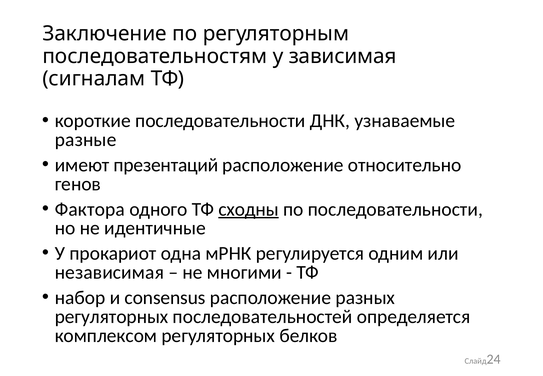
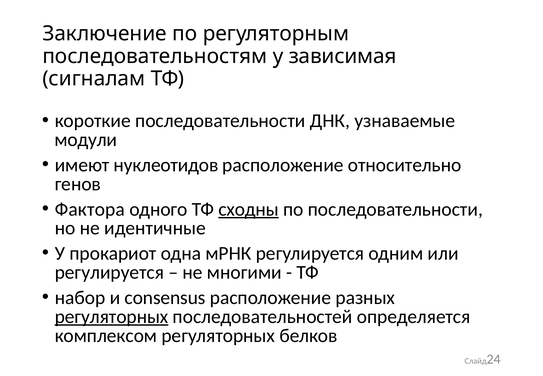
разные: разные -> модули (86, 140)
презентаций: презентаций -> нуклеотидов (166, 165)
независимая: независимая -> регулируется (109, 272)
регуляторных underline: none -> present (112, 317)
